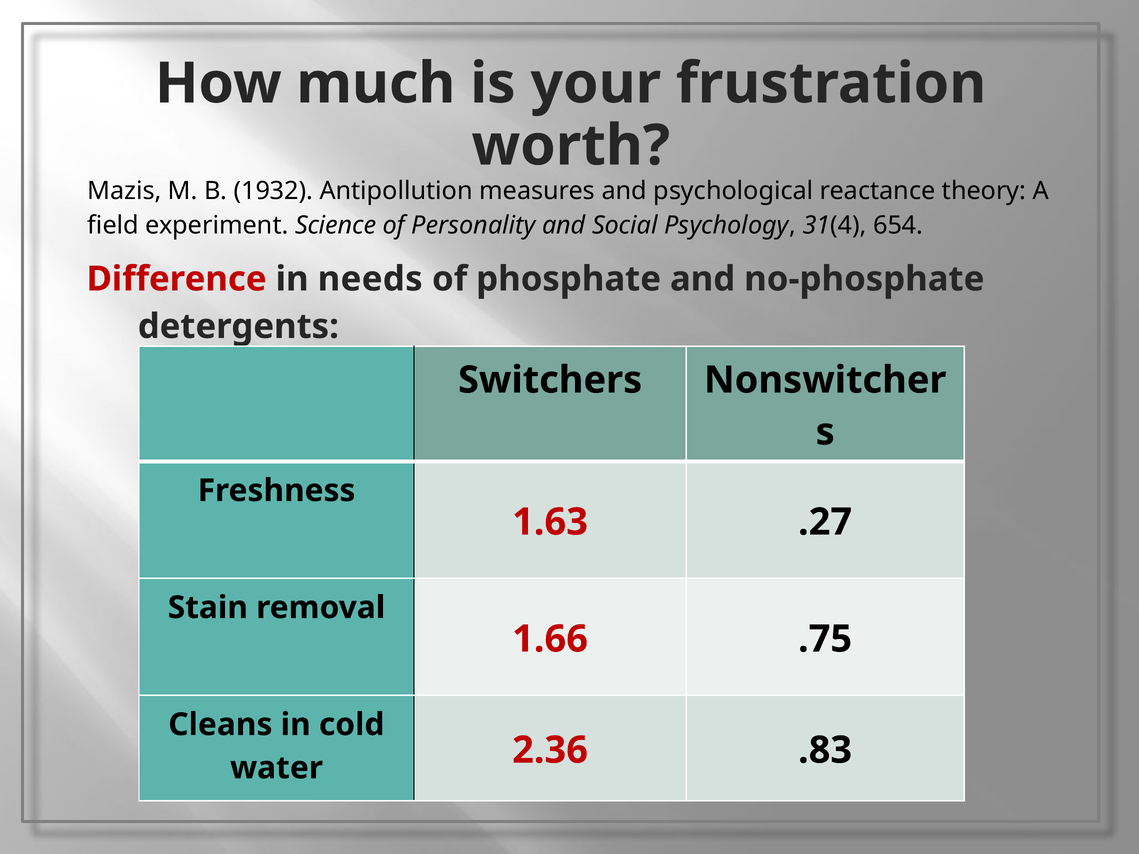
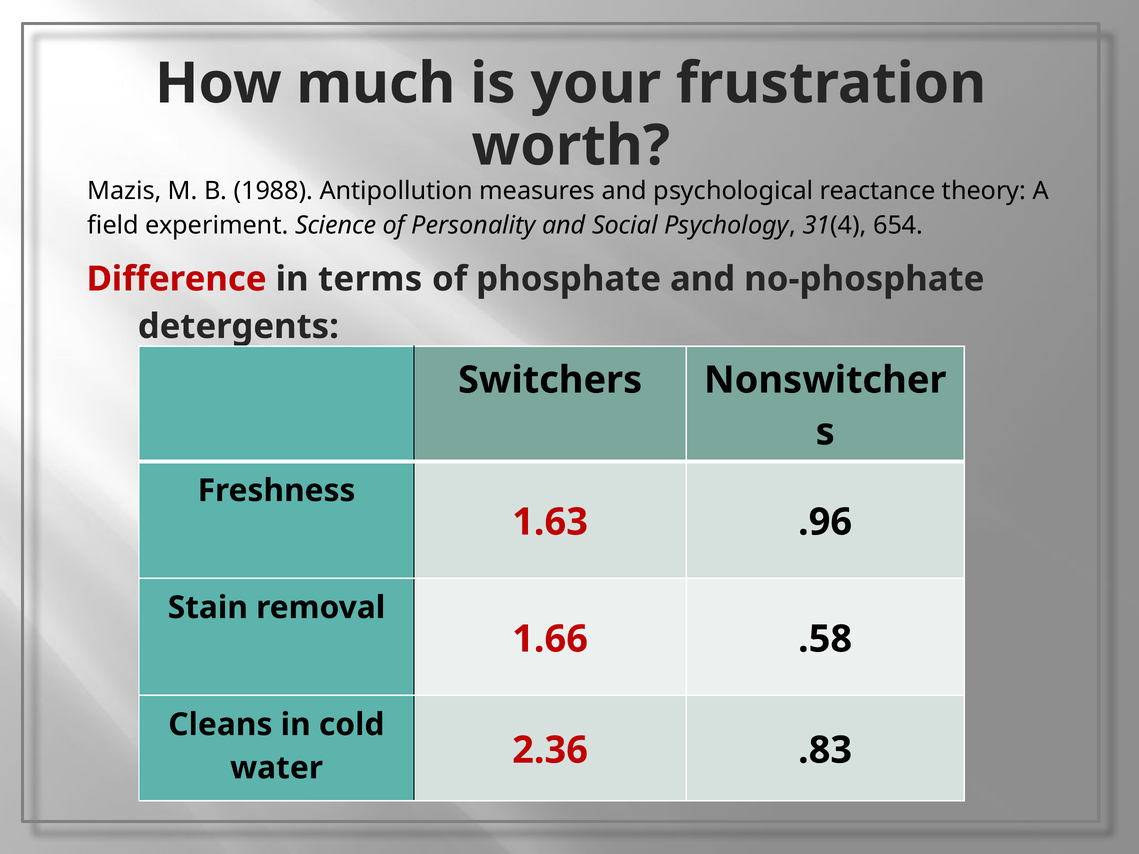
1932: 1932 -> 1988 (273, 191)
needs: needs -> terms (370, 279)
.27: .27 -> .96 (825, 522)
.75: .75 -> .58 (825, 639)
